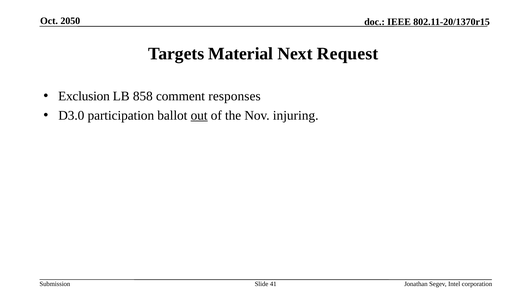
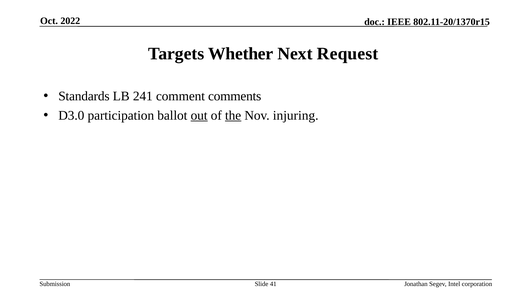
2050: 2050 -> 2022 (70, 21)
Material: Material -> Whether (241, 54)
Exclusion: Exclusion -> Standards (84, 96)
858: 858 -> 241 (143, 96)
responses: responses -> comments (235, 96)
the underline: none -> present (233, 116)
